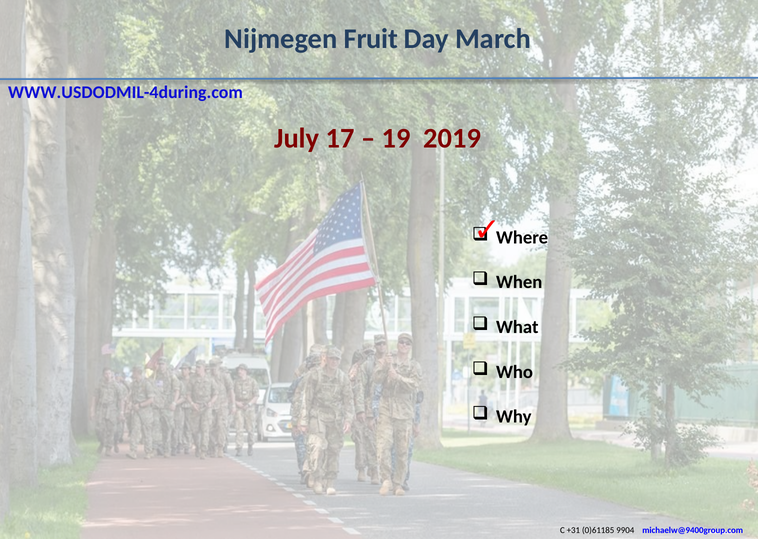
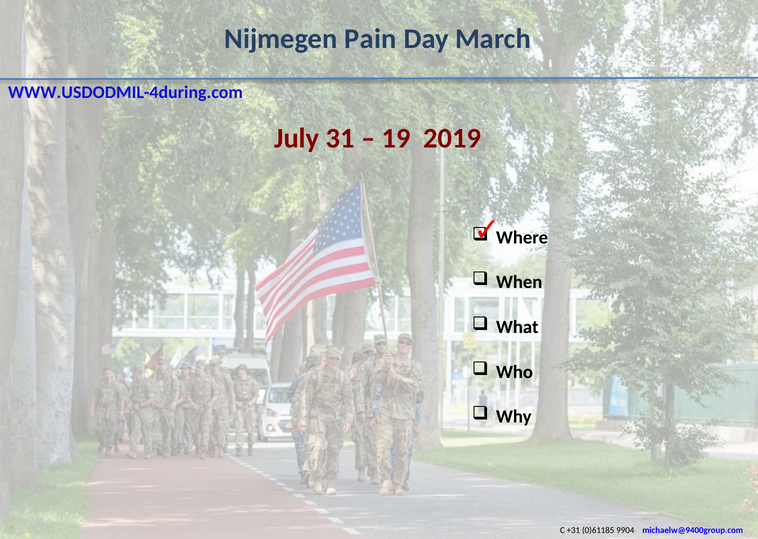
Fruit: Fruit -> Pain (371, 39)
17: 17 -> 31 (340, 138)
